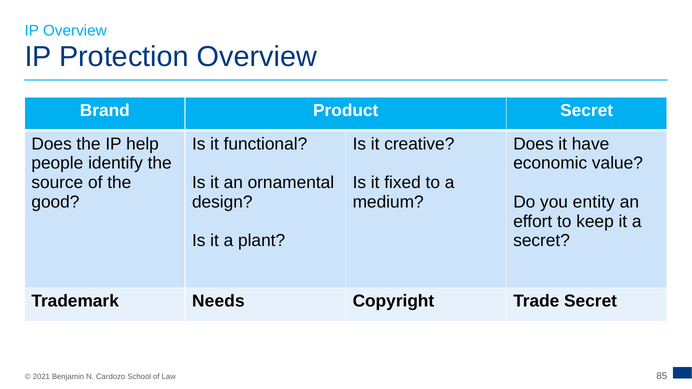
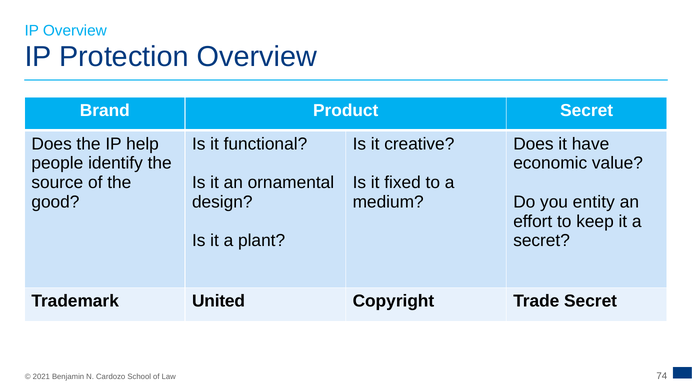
Needs: Needs -> United (219, 301)
85: 85 -> 74 (662, 376)
